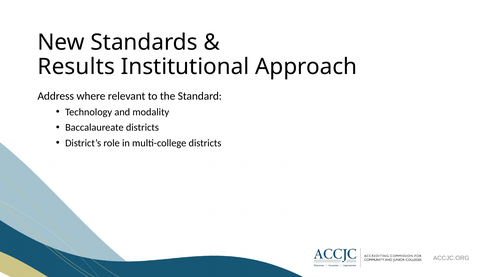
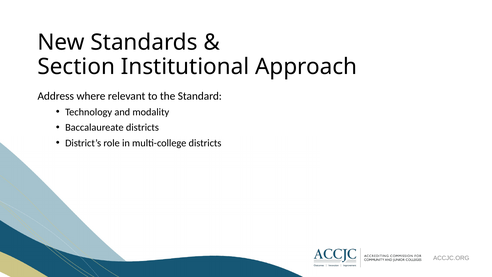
Results: Results -> Section (76, 67)
